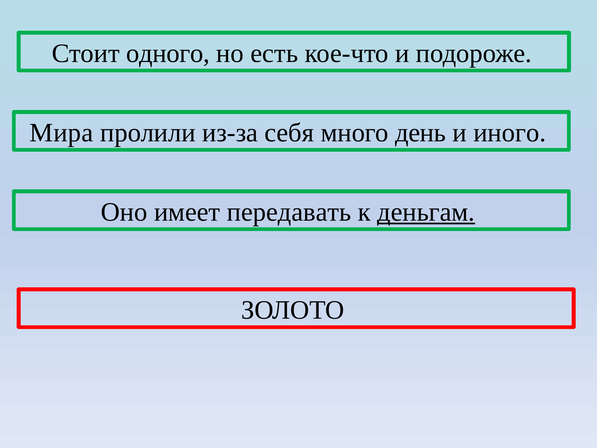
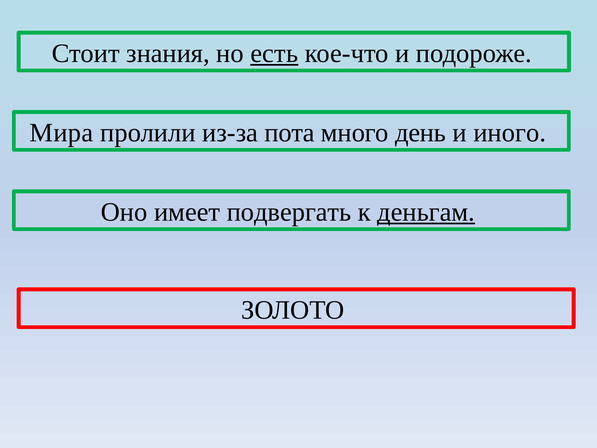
одного: одного -> знания (168, 53)
есть underline: none -> present (274, 53)
себя: себя -> пота (289, 133)
передавать: передавать -> подвергать (289, 212)
